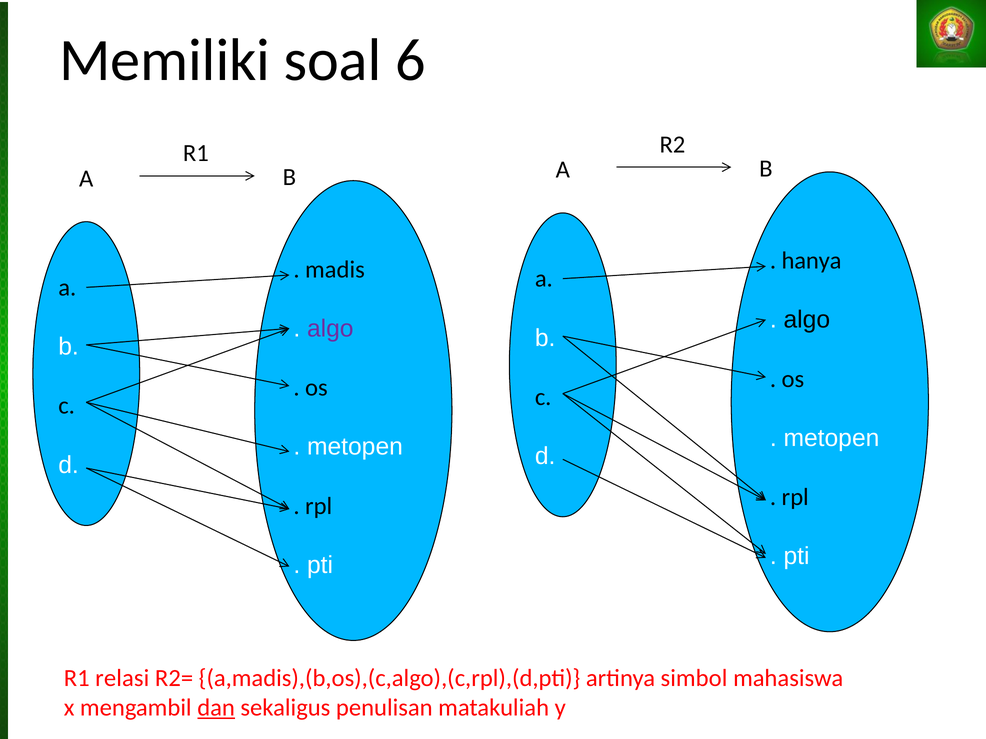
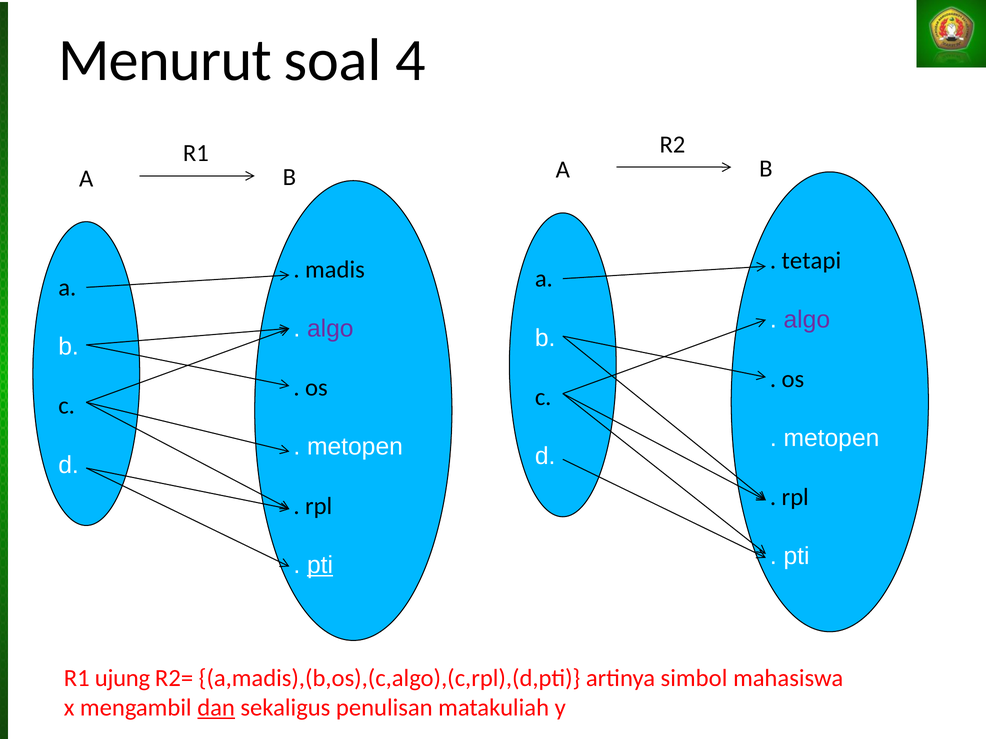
Memiliki: Memiliki -> Menurut (165, 61)
6: 6 -> 4 (410, 61)
hanya: hanya -> tetapi (811, 261)
algo colour: black -> purple (807, 320)
pti underline: none -> present (320, 565)
relasi: relasi -> ujung (122, 679)
